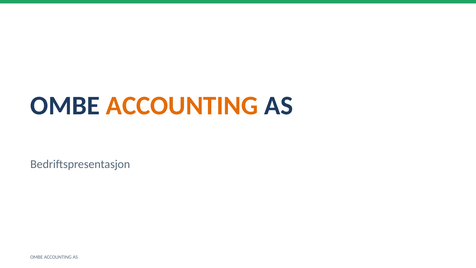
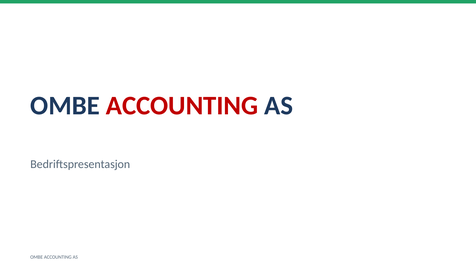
ACCOUNTING colour: orange -> red (182, 106)
